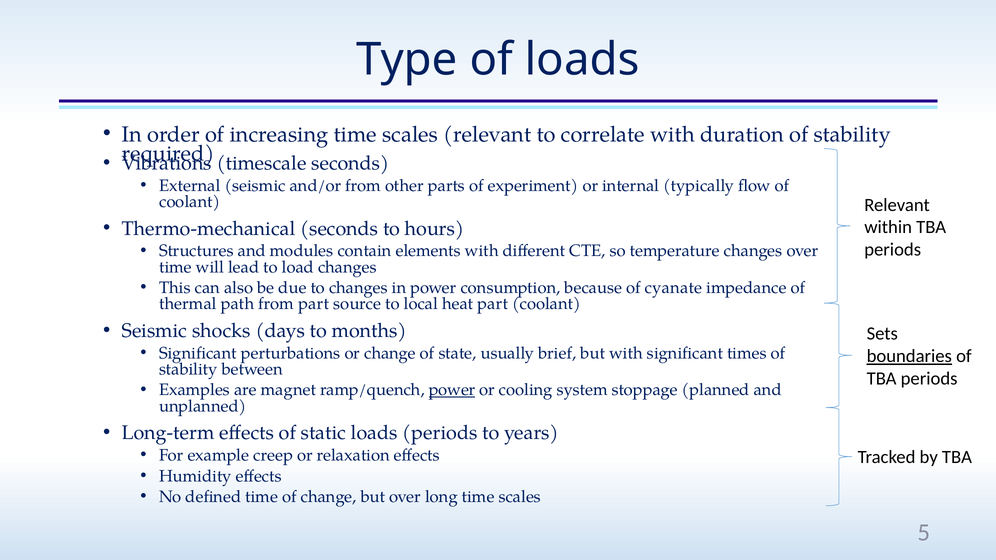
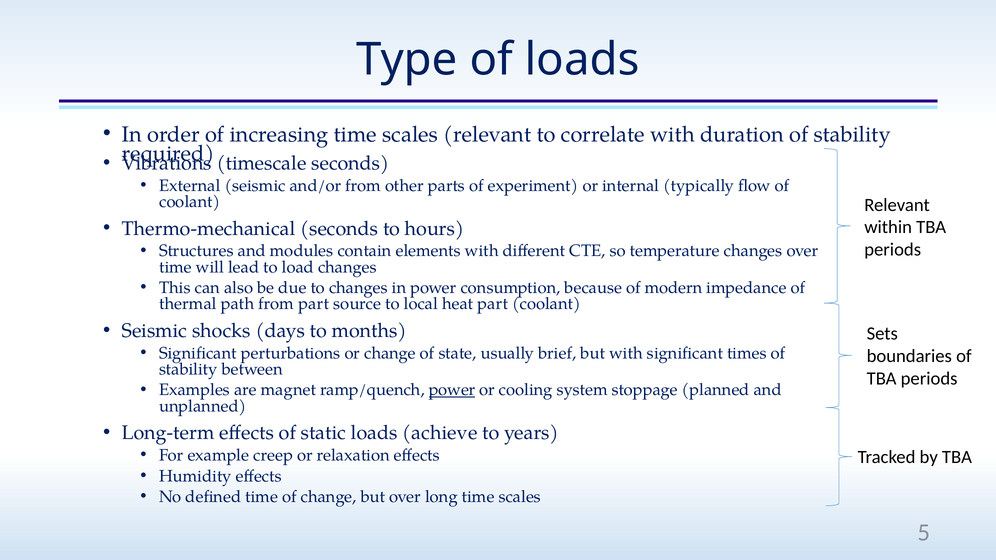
cyanate: cyanate -> modern (674, 288)
boundaries underline: present -> none (909, 356)
loads periods: periods -> achieve (440, 433)
